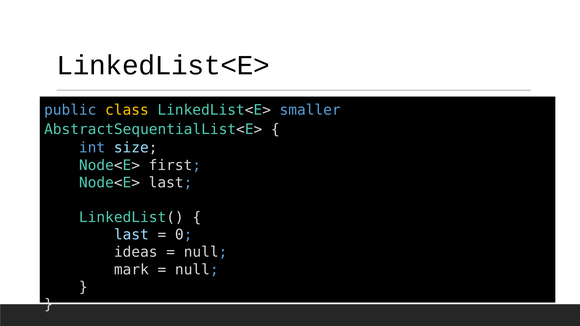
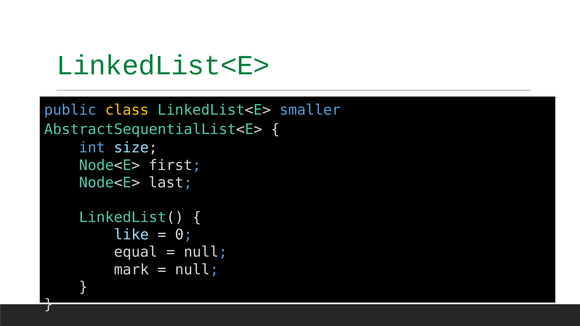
LinkedList<E> colour: black -> green (163, 65)
last: last -> like (131, 235)
ideas: ideas -> equal (136, 252)
